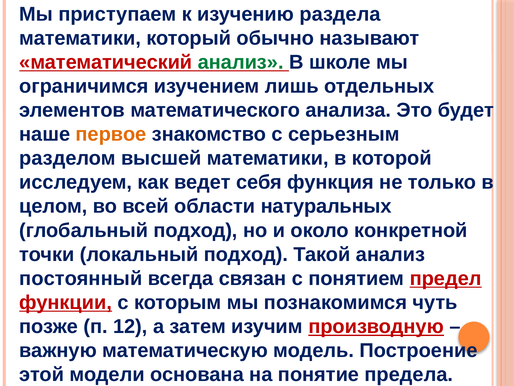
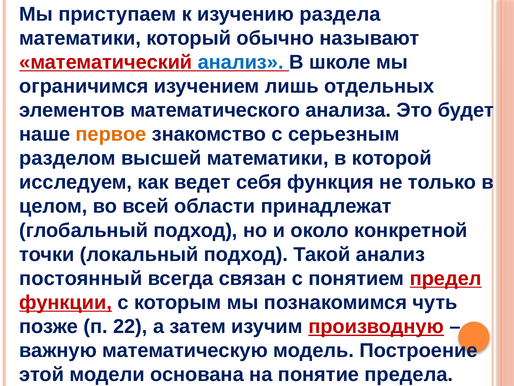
анализ colour: green -> blue (241, 62)
натуральных: натуральных -> принадлежат (326, 206)
12: 12 -> 22 (130, 326)
